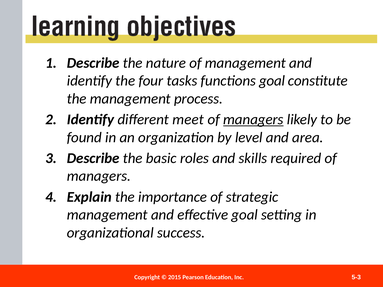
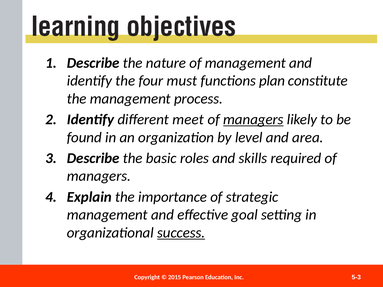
tasks: tasks -> must (182, 81)
functions goal: goal -> plan (272, 81)
success underline: none -> present (181, 233)
